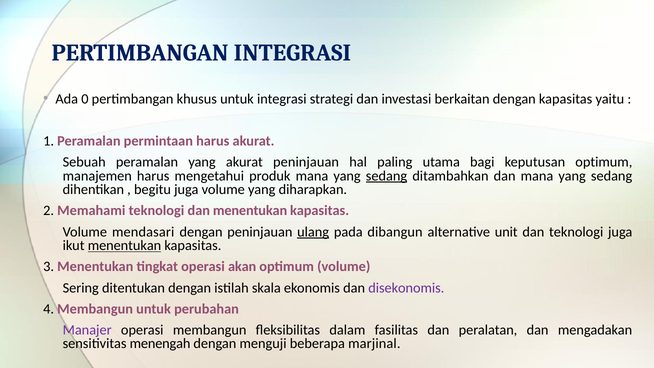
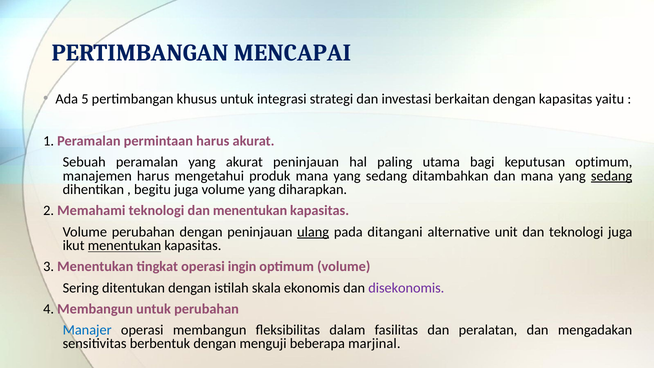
PERTIMBANGAN INTEGRASI: INTEGRASI -> MENCAPAI (292, 53)
0: 0 -> 5 (85, 99)
sedang underline: present -> none (387, 176)
sedang underline: none -> present (612, 176)
Volume mendasari: mendasari -> perubahan (143, 232)
dibangun: dibangun -> ditangani (395, 232)
akan: akan -> ingin (242, 267)
Manajer colour: purple -> blue (87, 330)
menengah: menengah -> berbentuk (160, 344)
